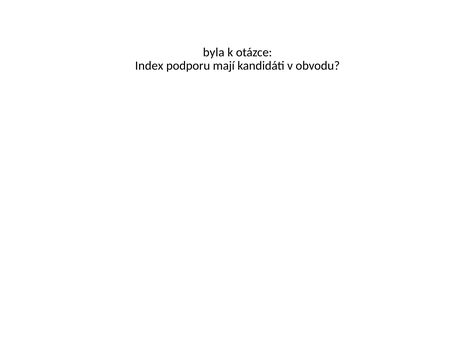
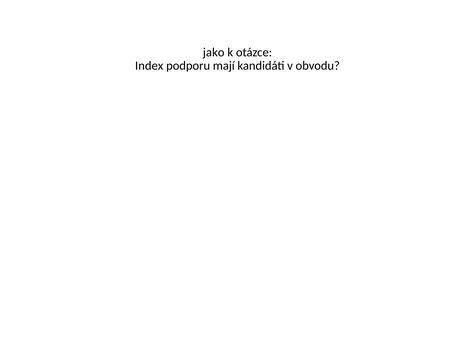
byla: byla -> jako (214, 52)
